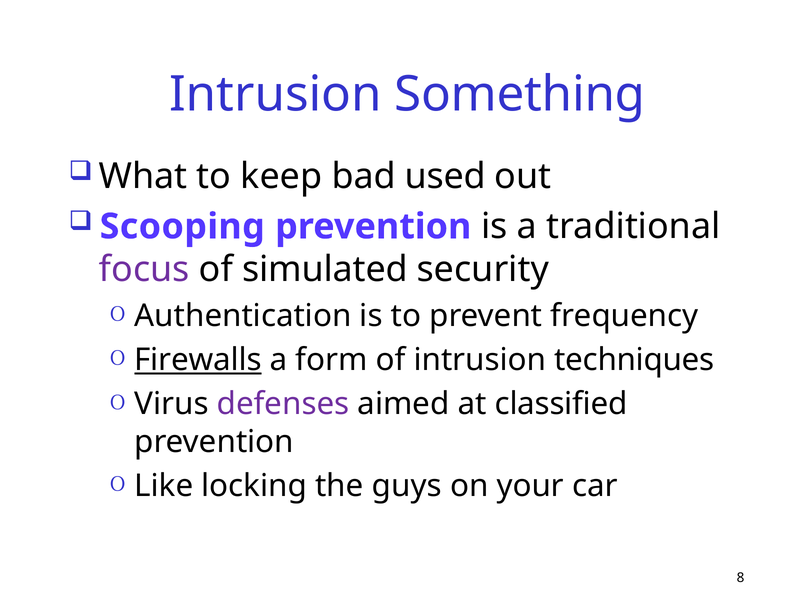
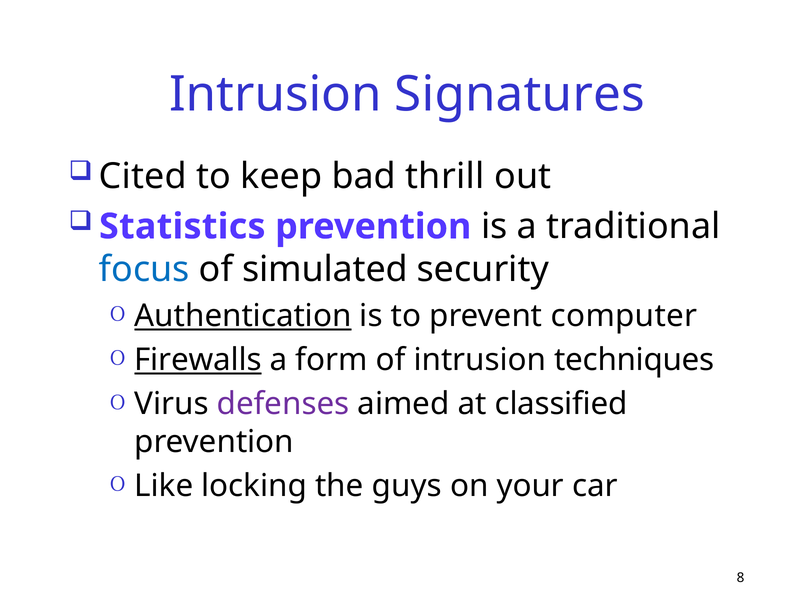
Something: Something -> Signatures (520, 94)
What: What -> Cited (143, 176)
used: used -> thrill (445, 176)
Scooping: Scooping -> Statistics (182, 227)
focus colour: purple -> blue (144, 270)
Authentication underline: none -> present (243, 316)
frequency: frequency -> computer (624, 316)
